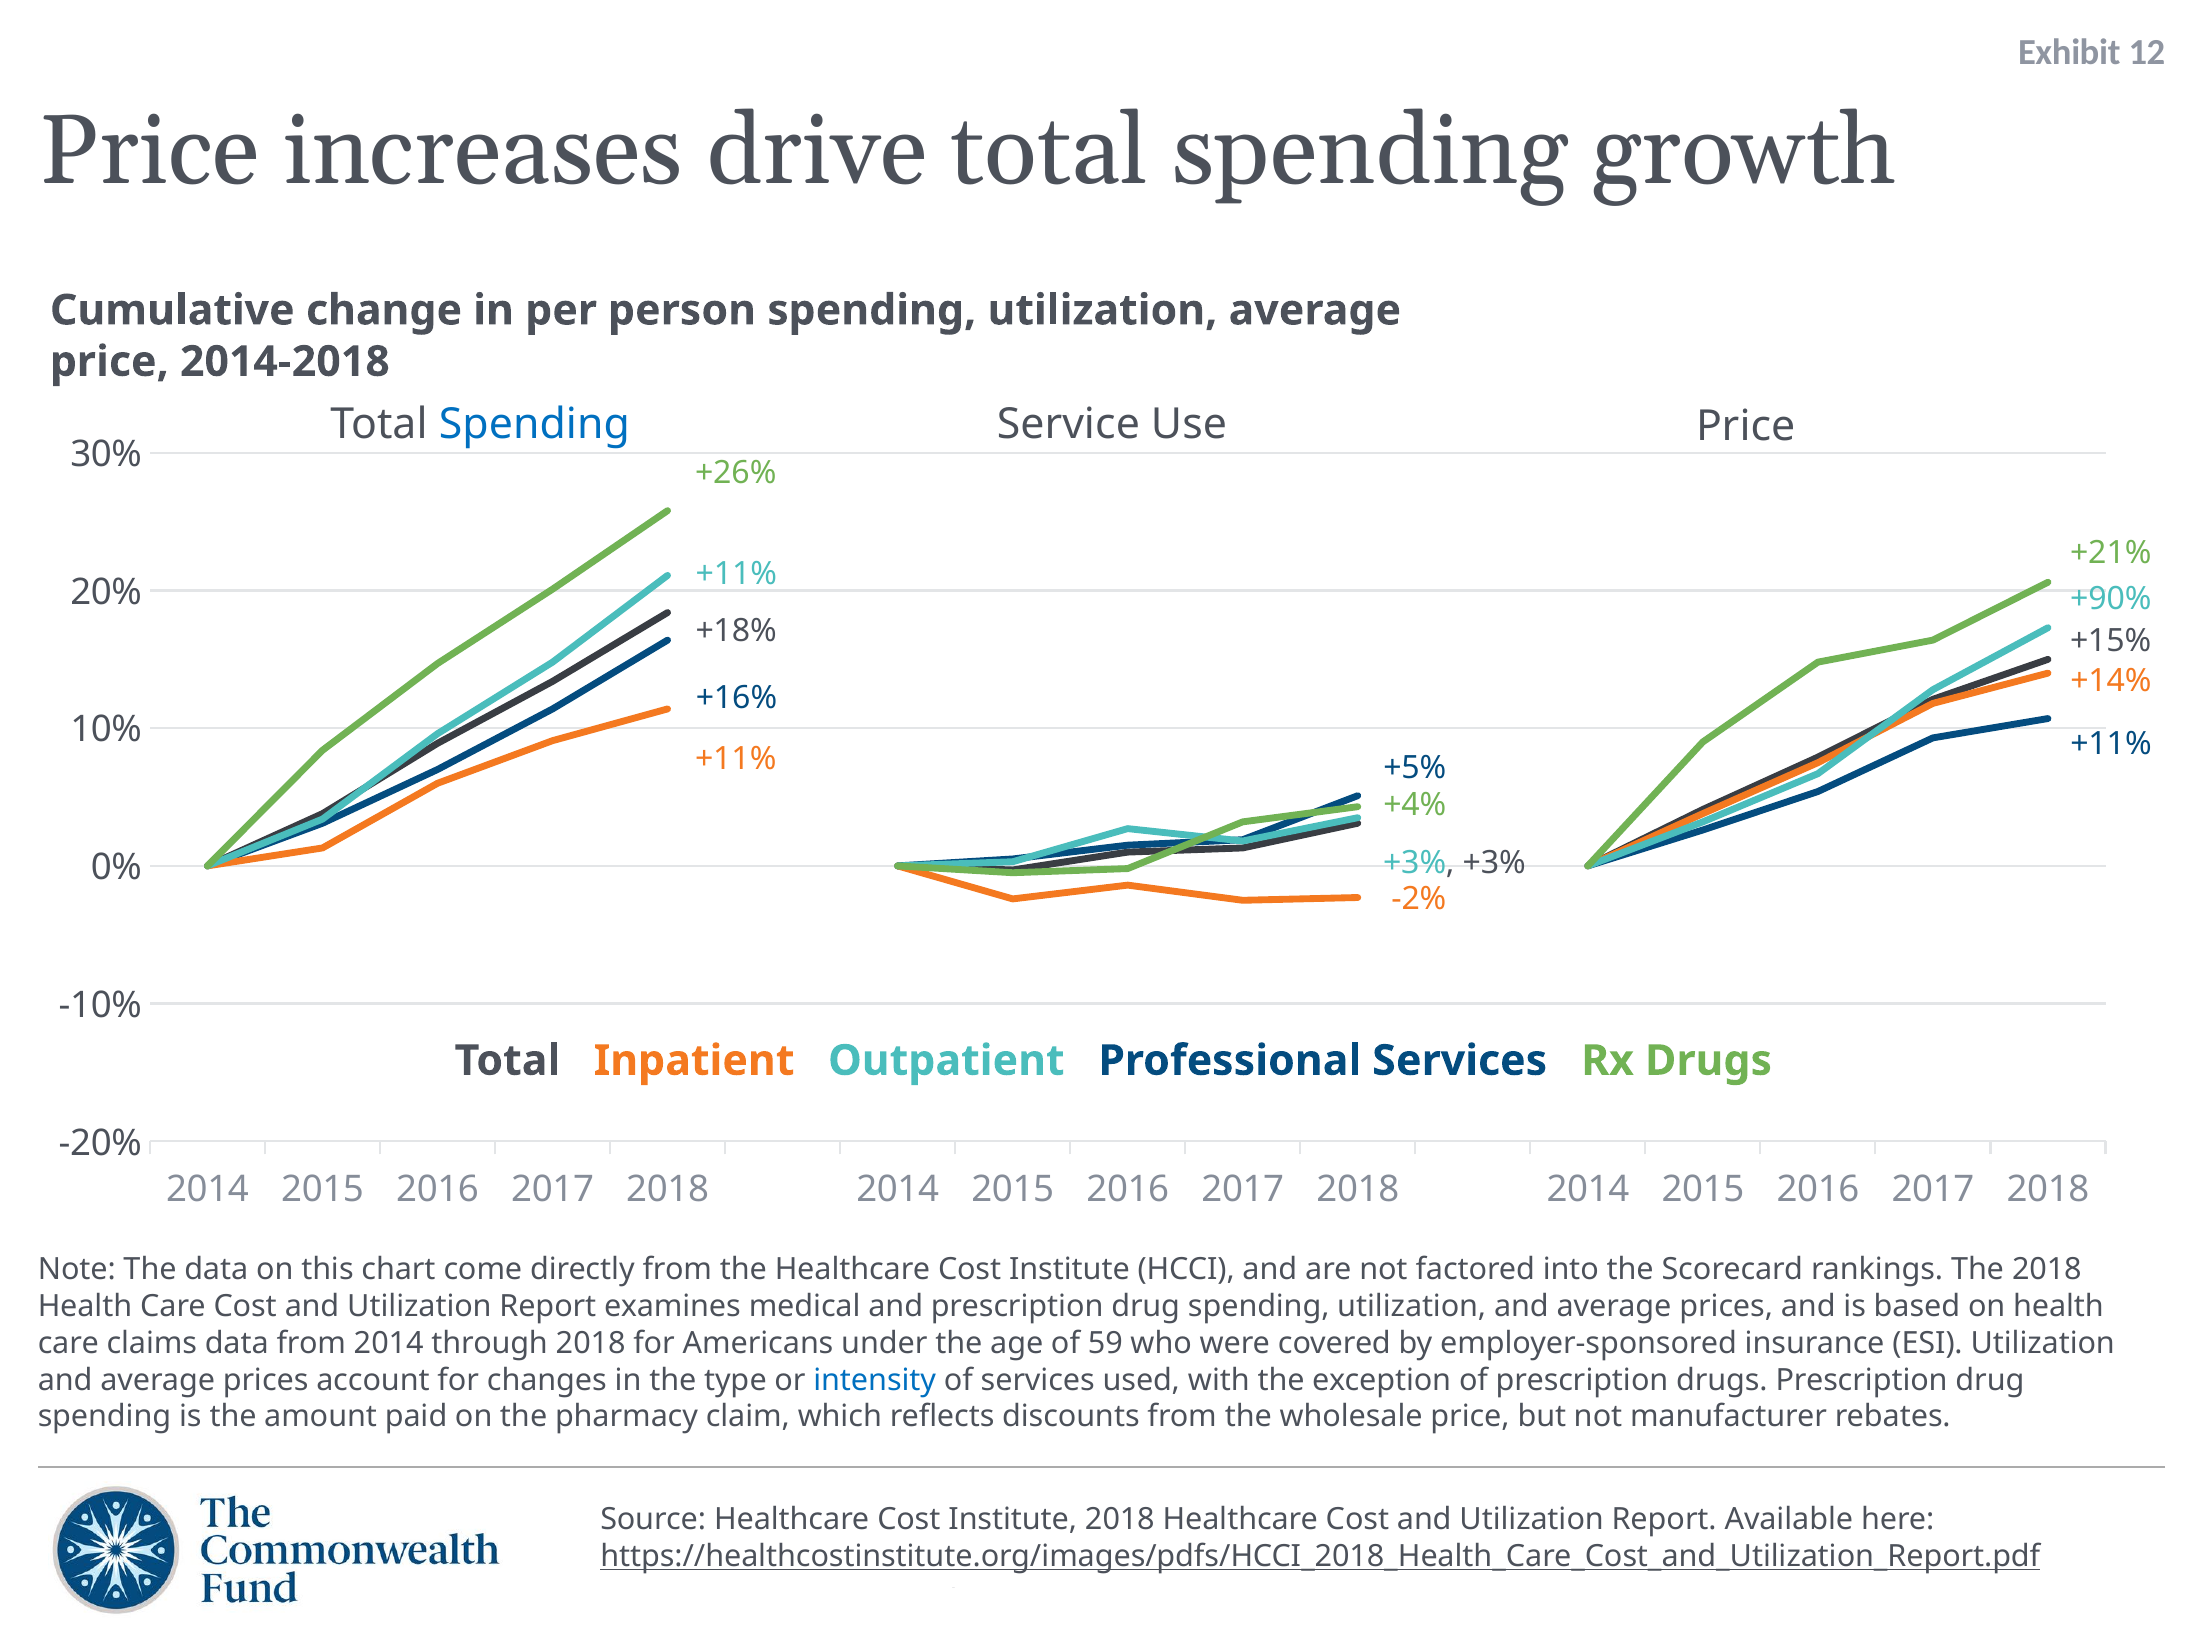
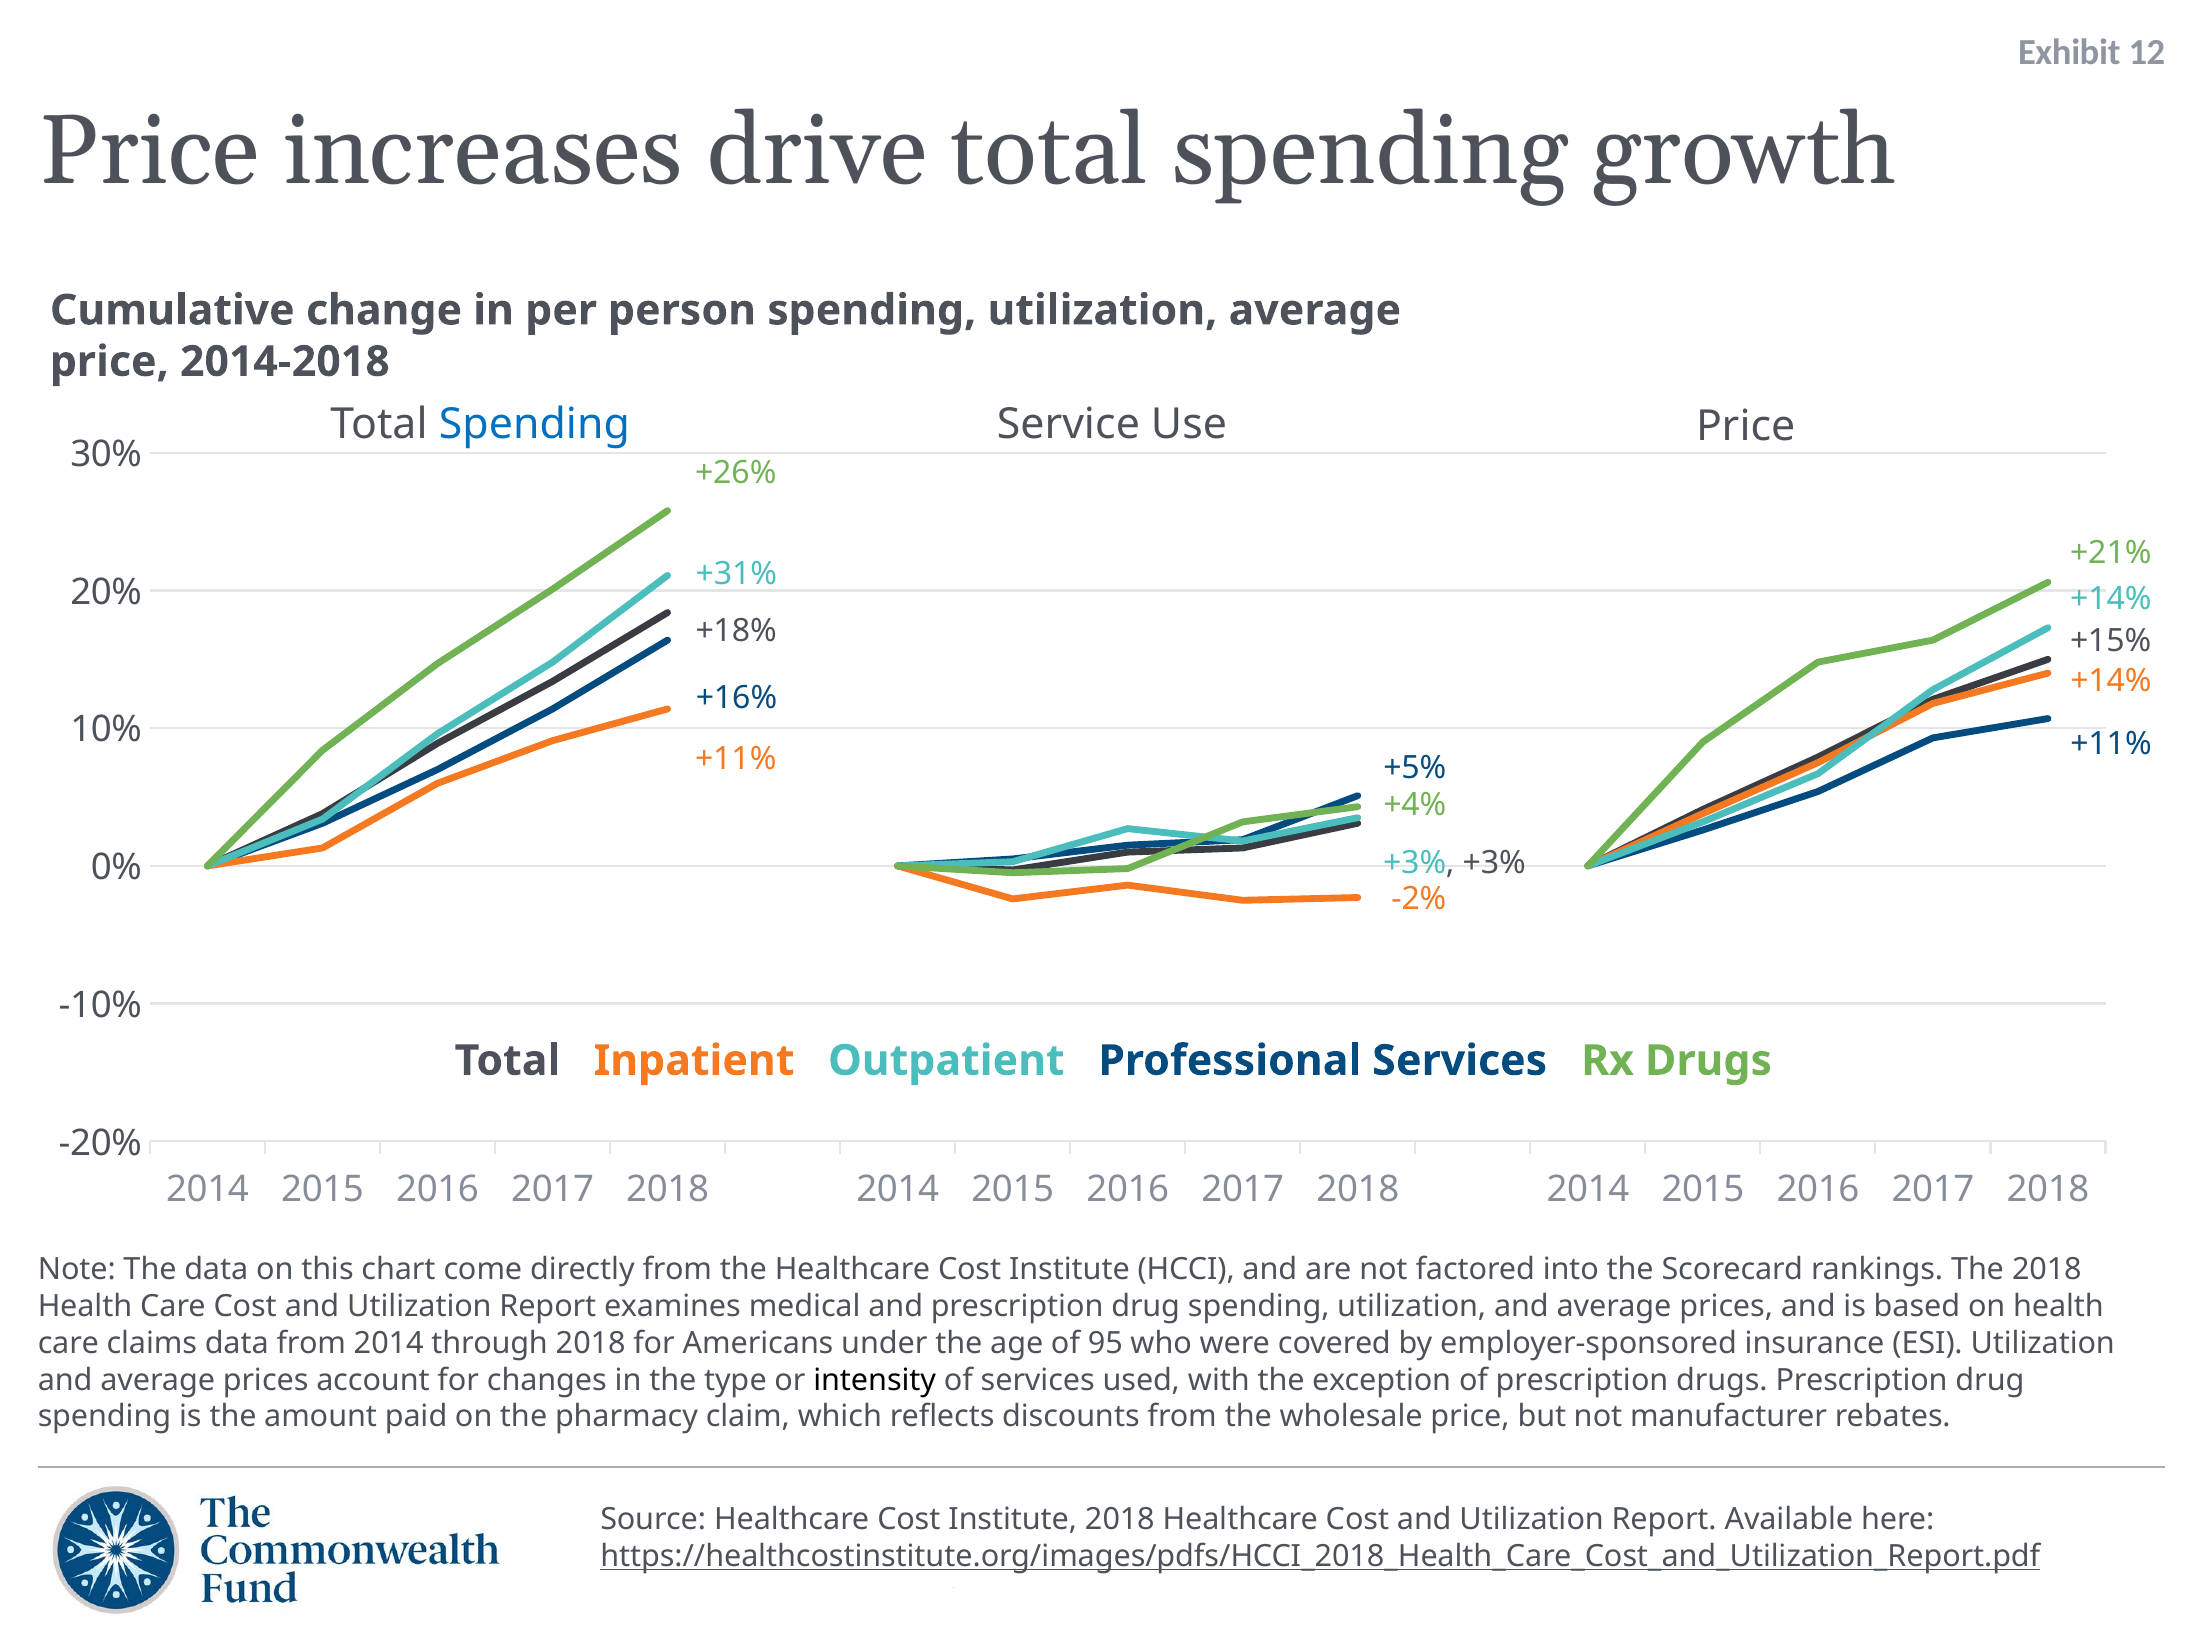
+11%: +11% -> +31% (736, 573)
+90%: +90% -> +14% (2111, 598)
59: 59 -> 95 (1105, 1343)
intensity colour: blue -> black (875, 1380)
